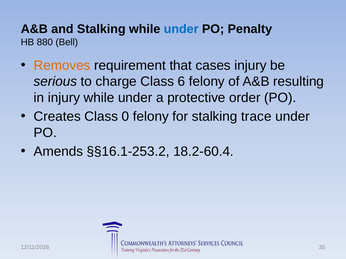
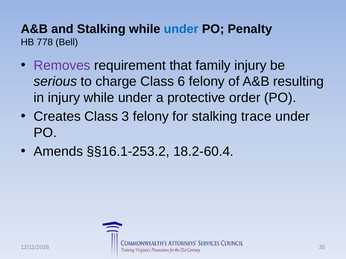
880: 880 -> 778 (45, 42)
Removes colour: orange -> purple (62, 66)
cases: cases -> family (213, 66)
0: 0 -> 3 (125, 117)
